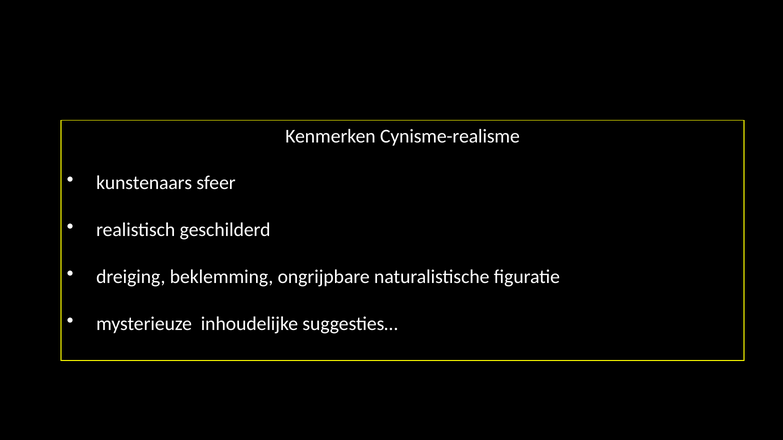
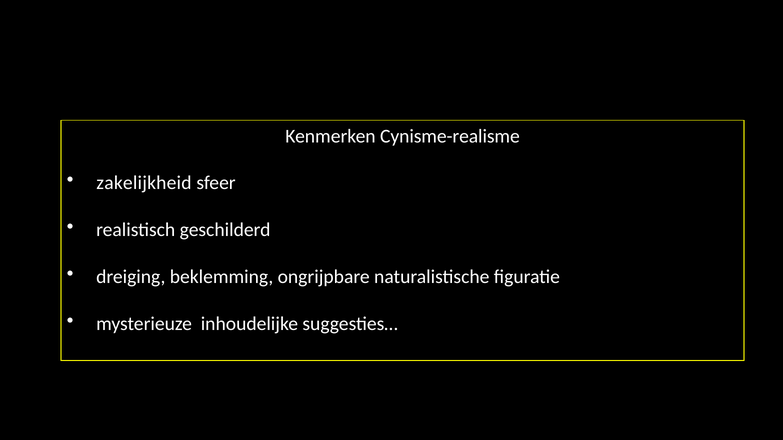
kunstenaars: kunstenaars -> zakelijkheid (144, 183)
